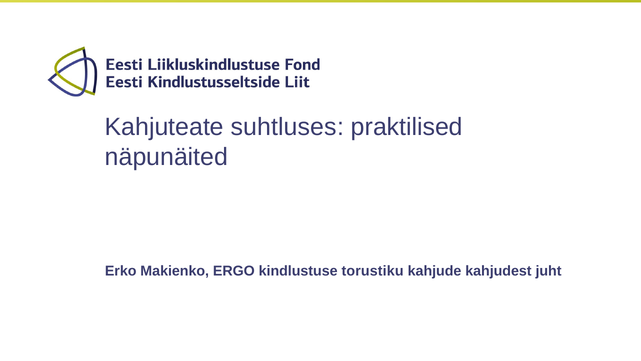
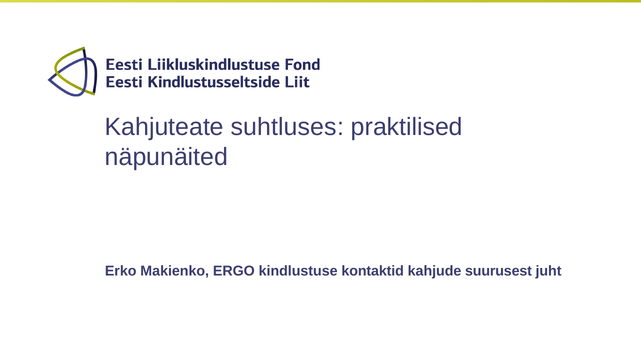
torustiku: torustiku -> kontaktid (373, 271)
kahjudest: kahjudest -> suurusest (498, 271)
